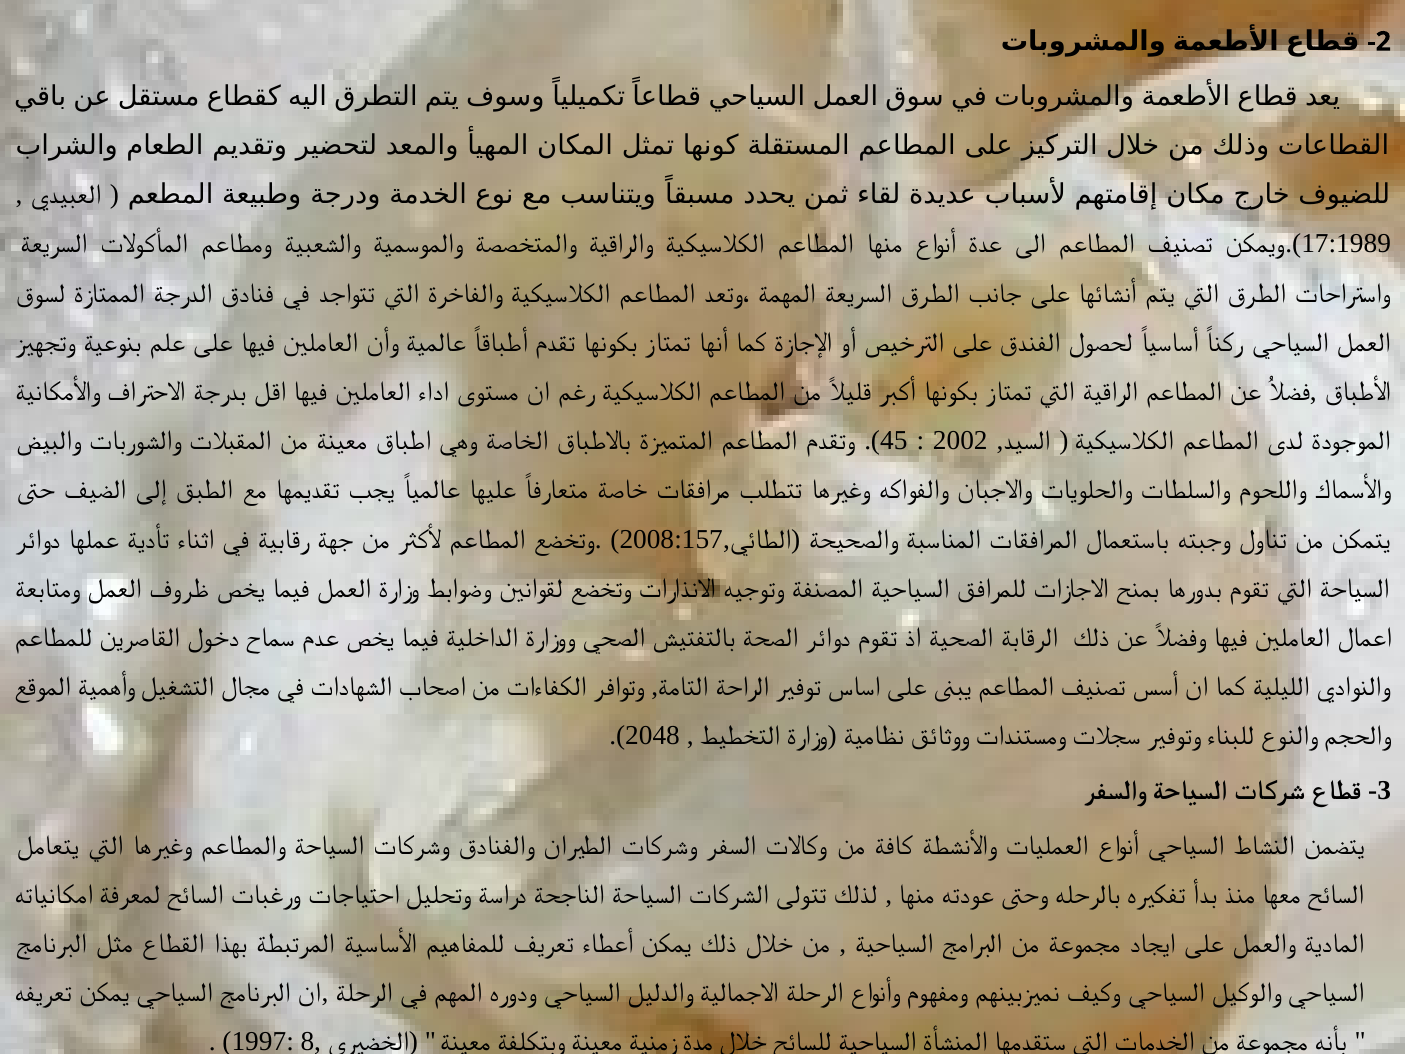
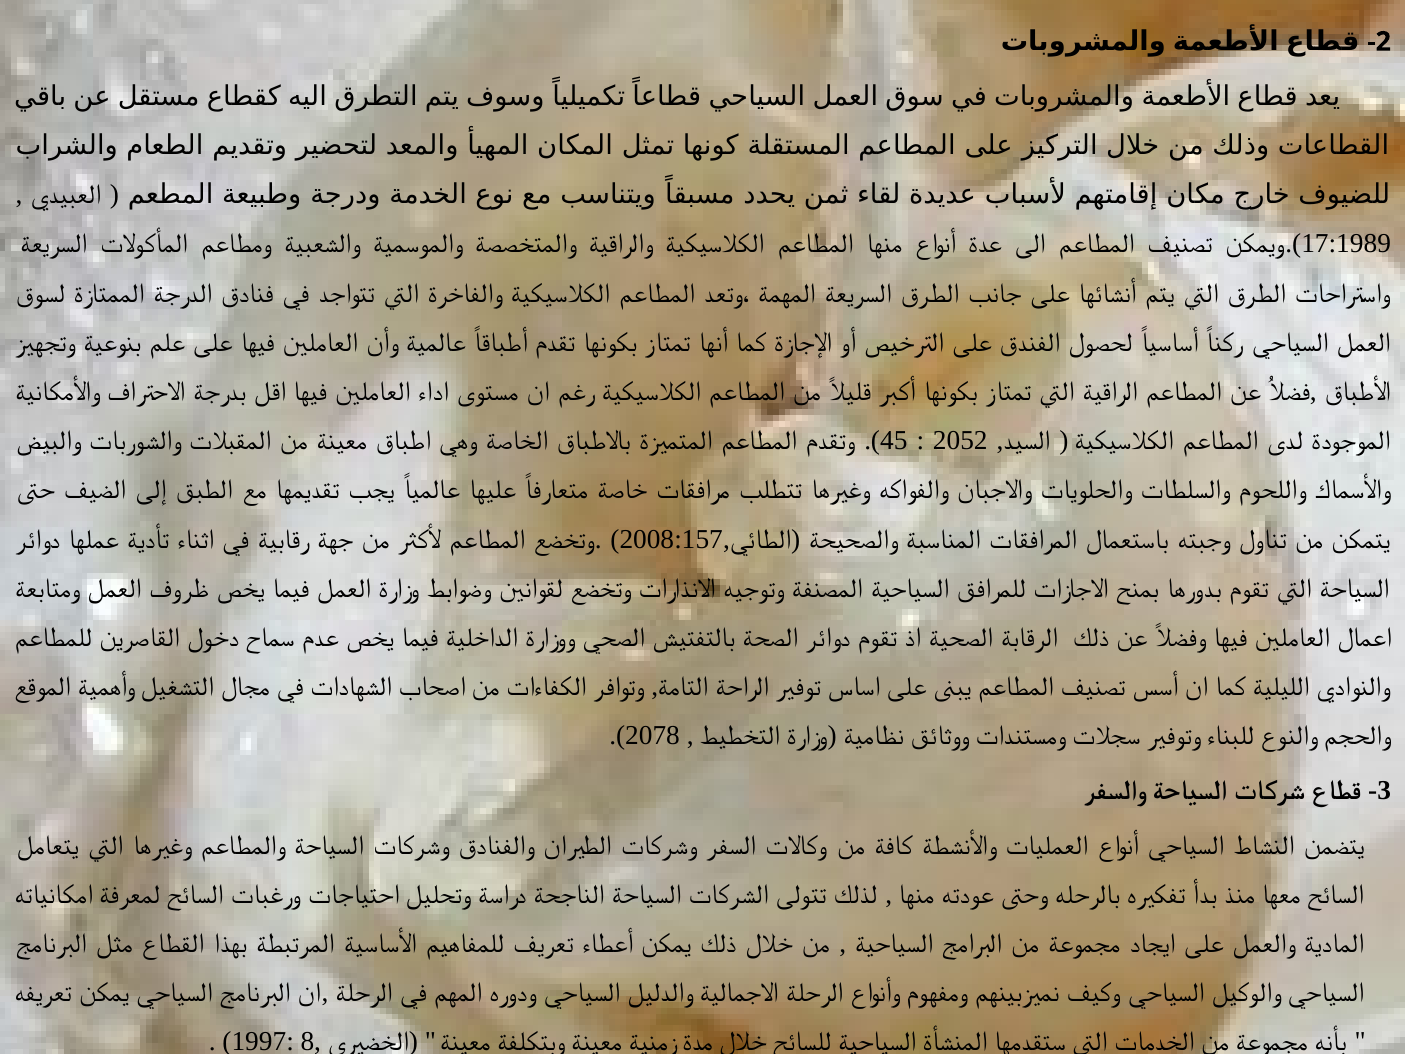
2002: 2002 -> 2052 (960, 441)
2048: 2048 -> 2078 (653, 736)
